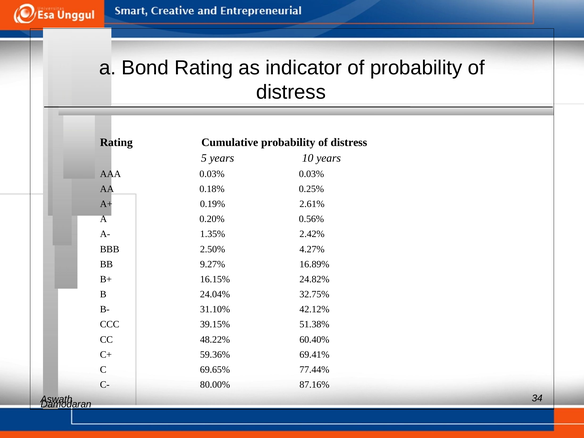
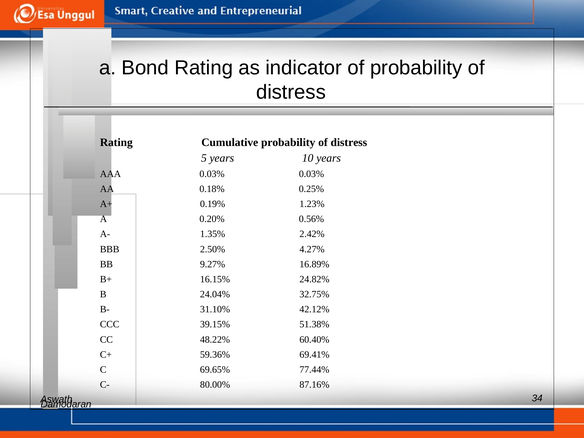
2.61%: 2.61% -> 1.23% (312, 204)
